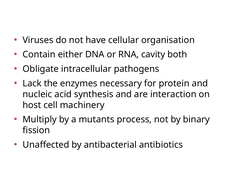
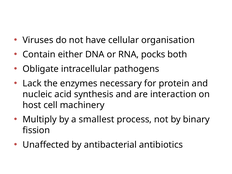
cavity: cavity -> pocks (153, 55)
mutants: mutants -> smallest (97, 119)
